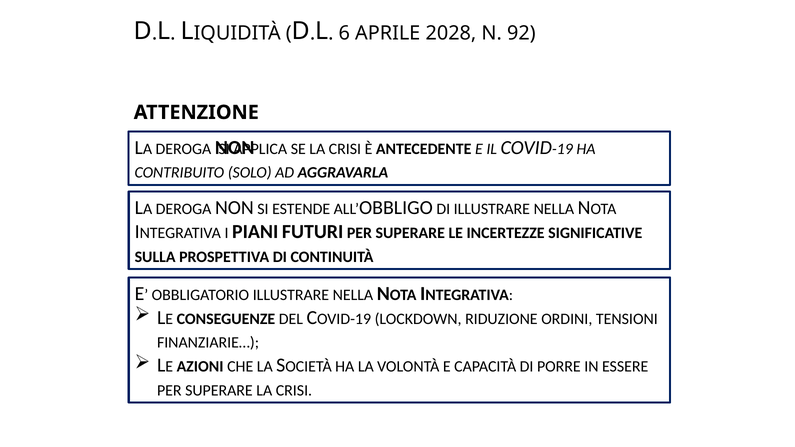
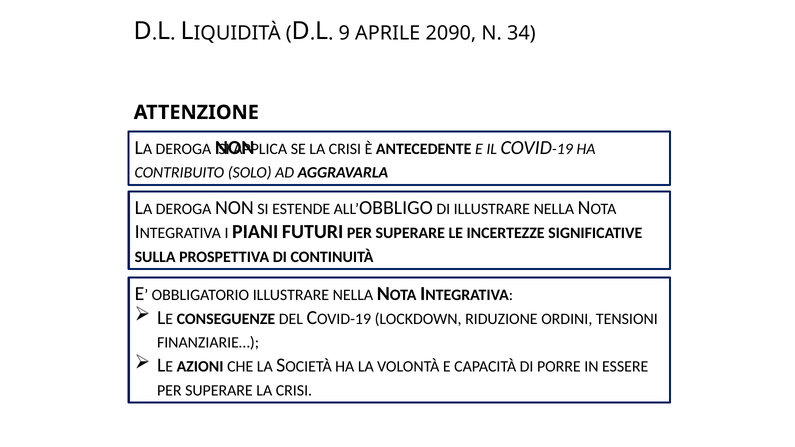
6: 6 -> 9 (344, 33)
2028: 2028 -> 2090 (451, 33)
92: 92 -> 34 (521, 33)
